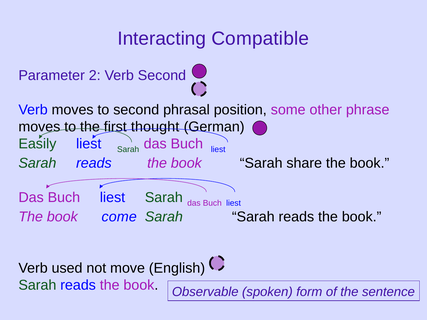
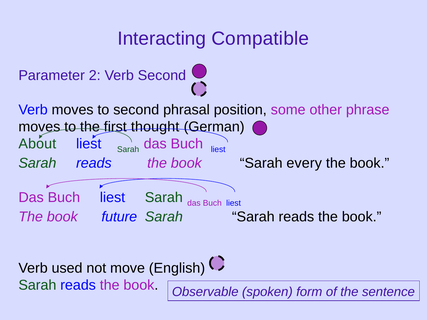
Easily: Easily -> About (37, 144)
share: share -> every (304, 163)
come: come -> future (119, 217)
